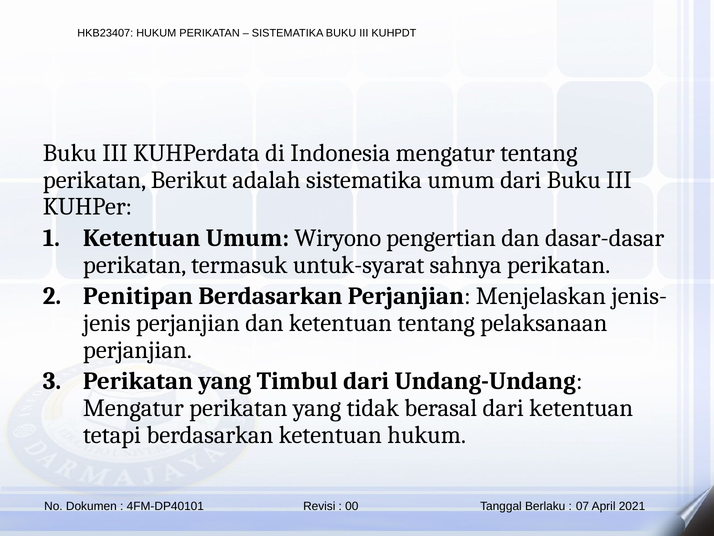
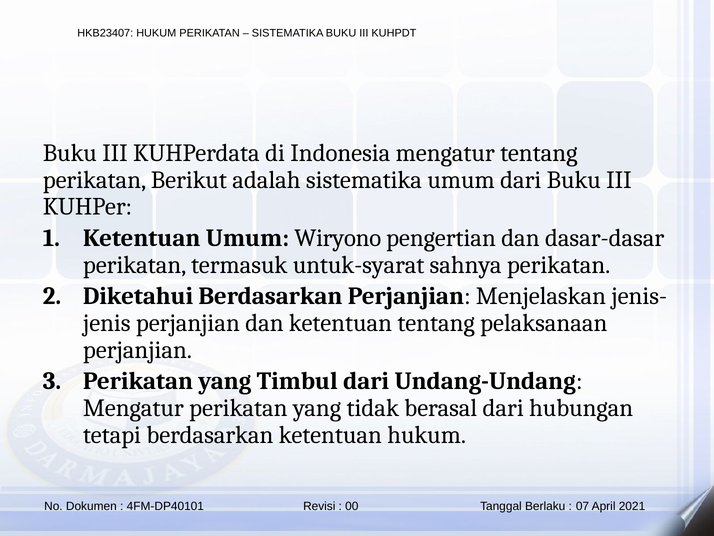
Penitipan: Penitipan -> Diketahui (138, 296)
dari ketentuan: ketentuan -> hubungan (581, 408)
